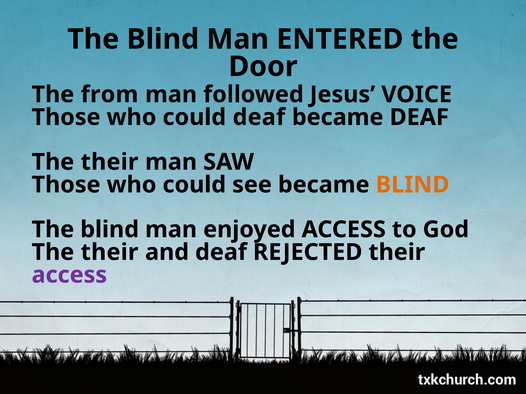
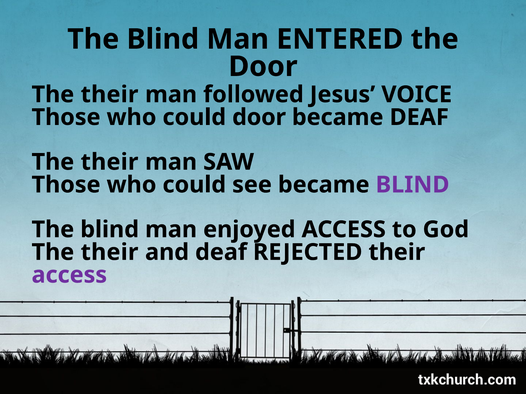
from: from -> their (110, 95)
could deaf: deaf -> door (259, 117)
BLIND colour: orange -> purple (413, 185)
